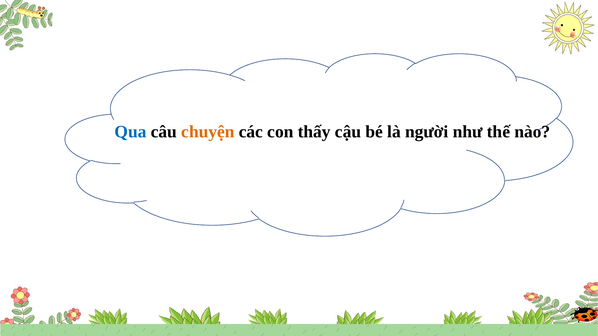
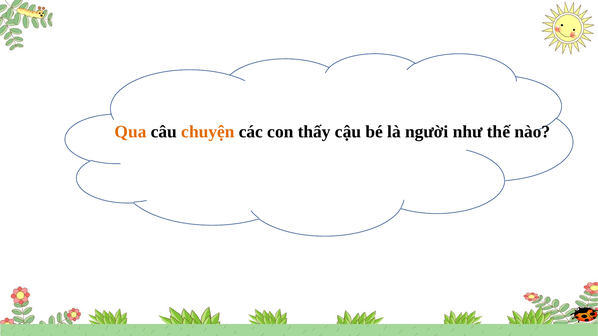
Qua colour: blue -> orange (131, 132)
